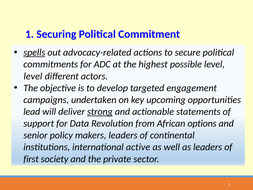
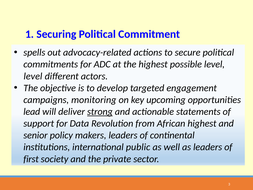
spells underline: present -> none (34, 52)
undertaken: undertaken -> monitoring (94, 100)
African options: options -> highest (202, 123)
active: active -> public (138, 147)
